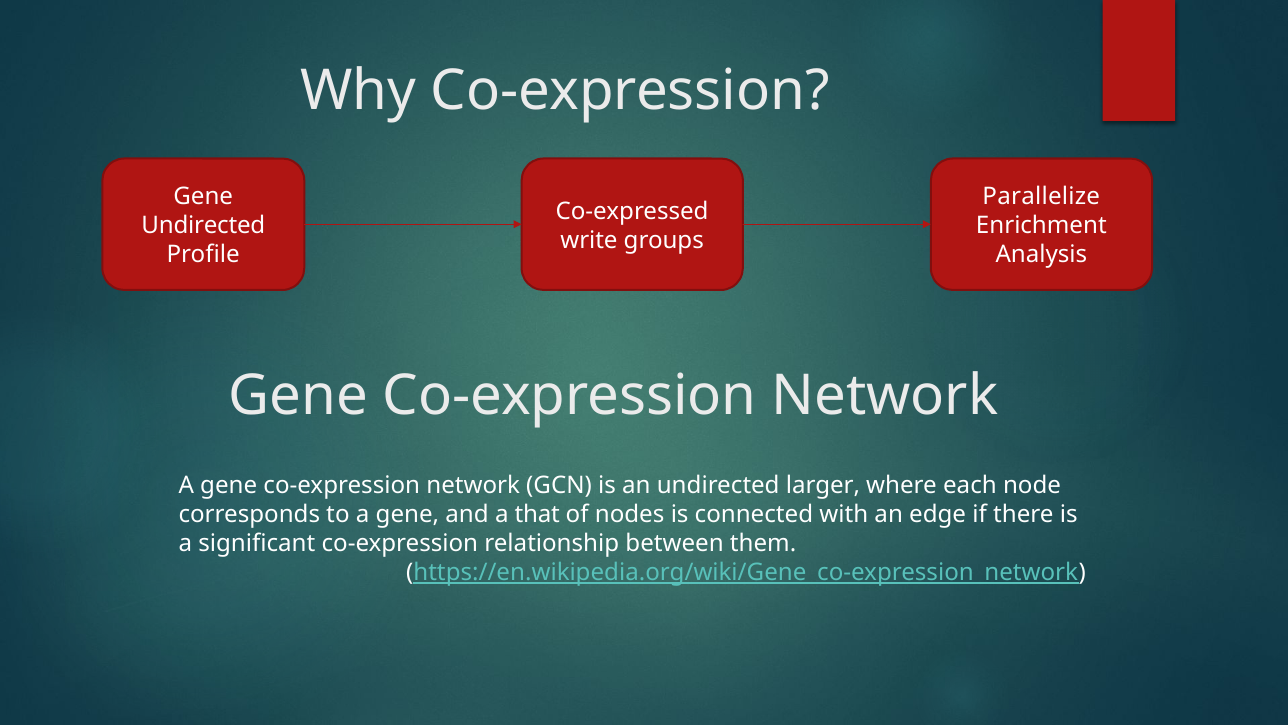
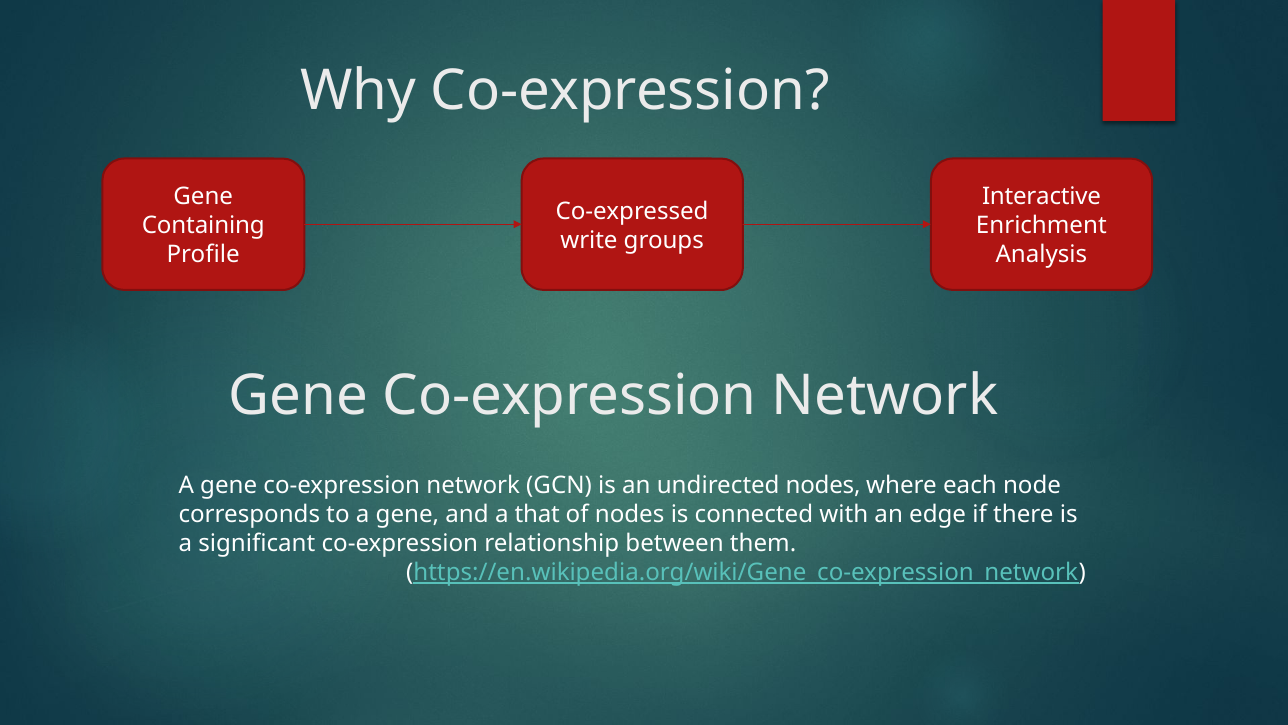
Parallelize: Parallelize -> Interactive (1042, 197)
Undirected: Undirected -> Containing (203, 226)
undirected larger: larger -> nodes (823, 485)
